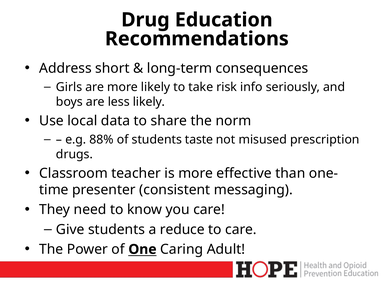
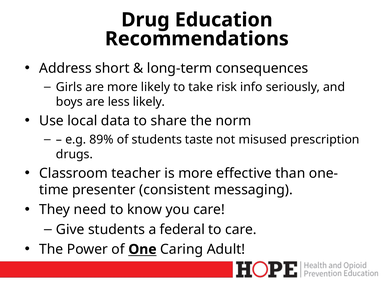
88%: 88% -> 89% (102, 140)
reduce: reduce -> federal (182, 229)
